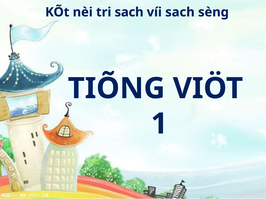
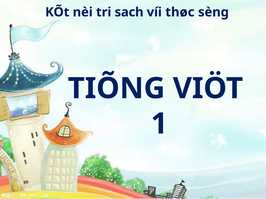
víi sach: sach -> thøc (180, 12)
